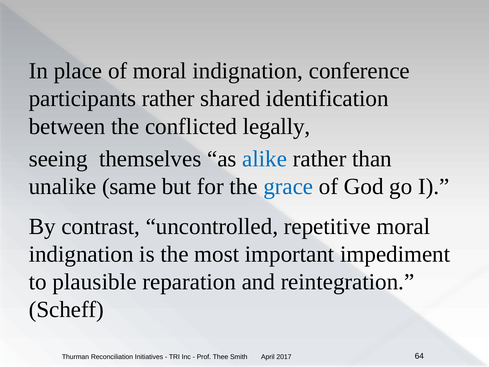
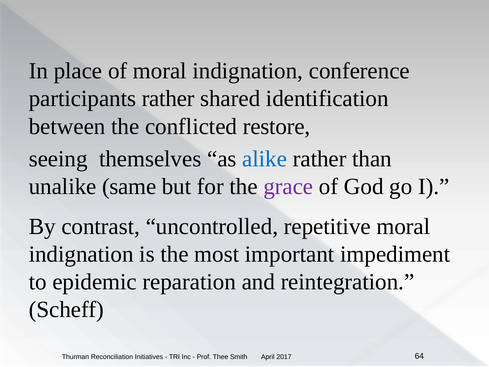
legally: legally -> restore (277, 126)
grace colour: blue -> purple (288, 186)
plausible: plausible -> epidemic (95, 282)
